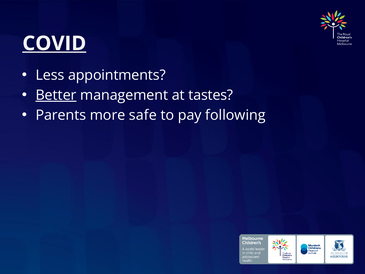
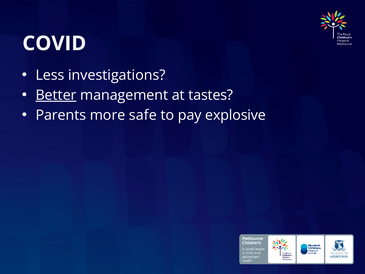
COVID underline: present -> none (54, 43)
appointments: appointments -> investigations (117, 75)
following: following -> explosive (235, 115)
